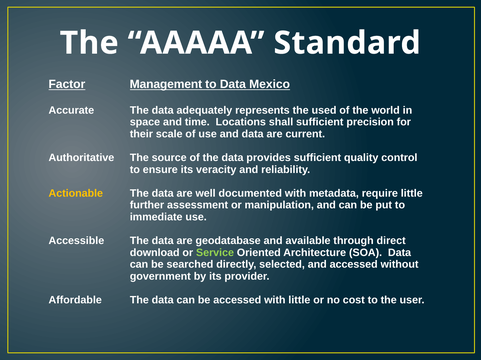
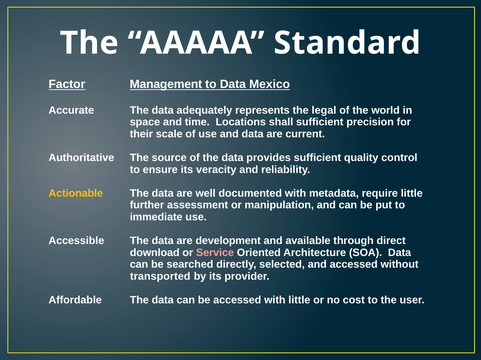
used: used -> legal (324, 110)
geodatabase: geodatabase -> development (228, 241)
Service colour: light green -> pink (215, 253)
government: government -> transported (160, 277)
